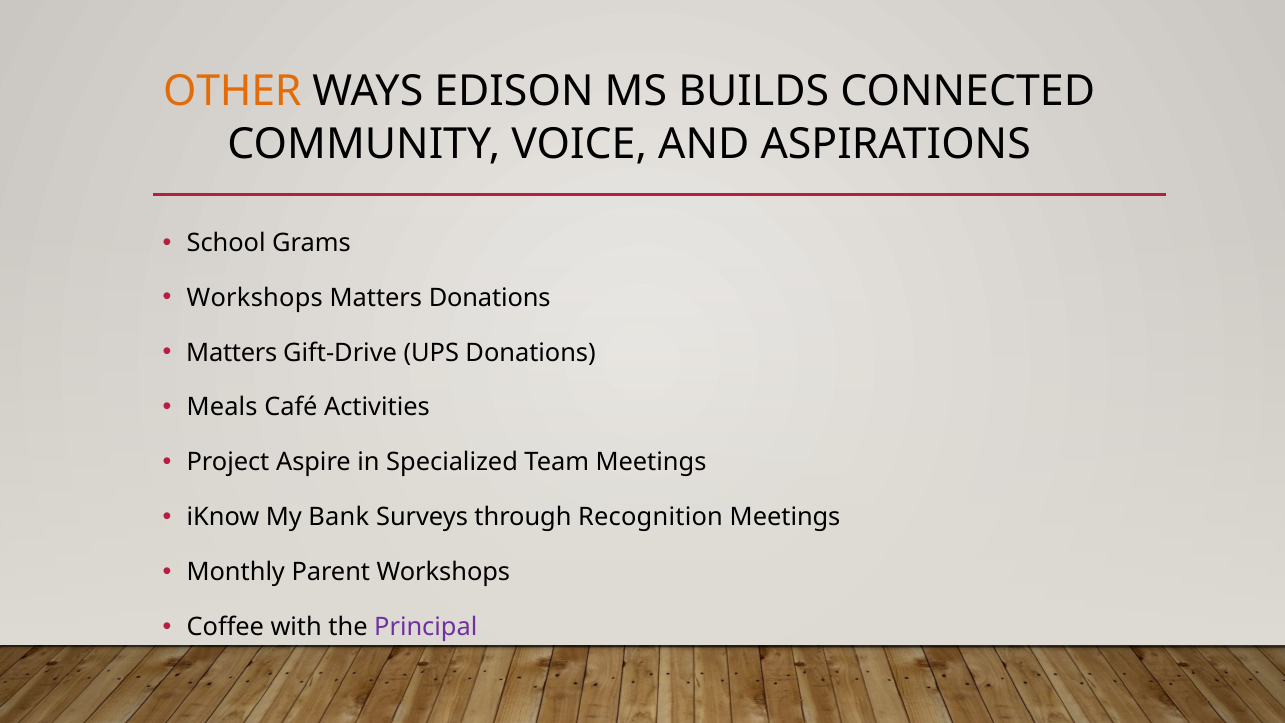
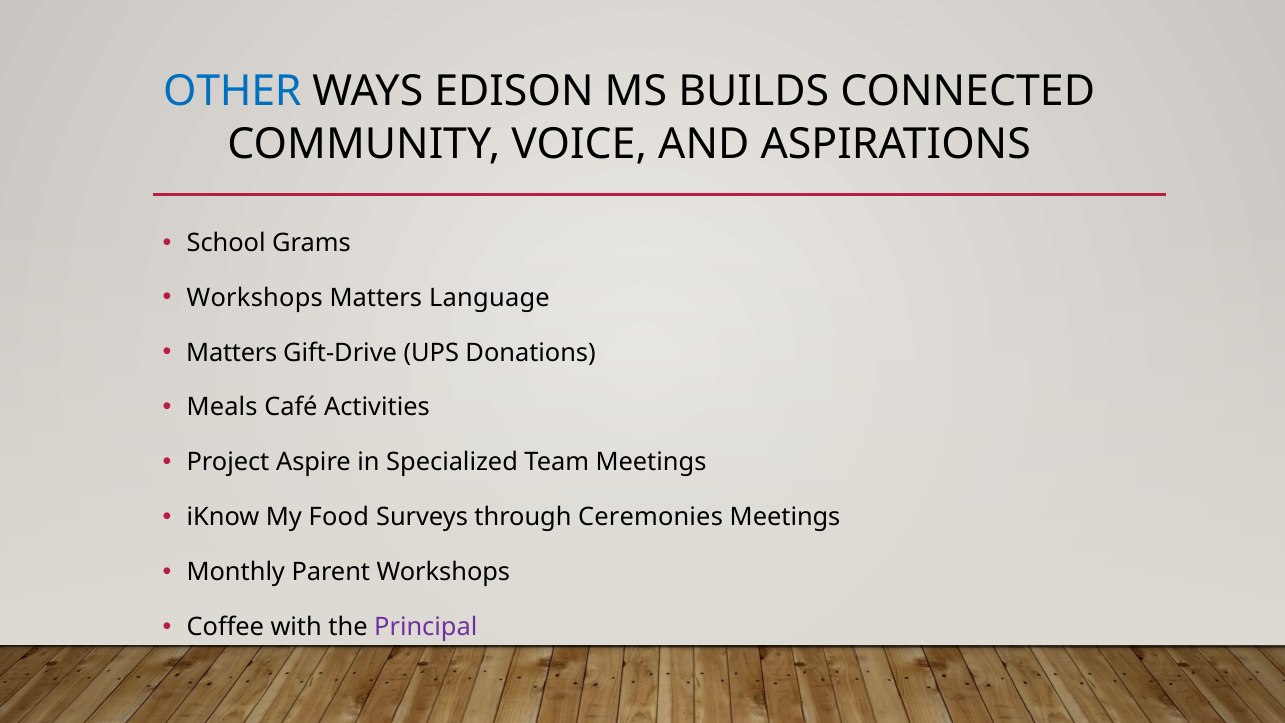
OTHER colour: orange -> blue (232, 91)
Matters Donations: Donations -> Language (489, 298)
Bank: Bank -> Food (339, 517)
Recognition: Recognition -> Ceremonies (650, 517)
